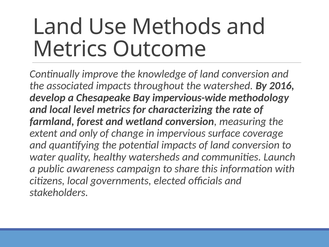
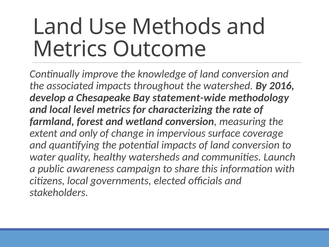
impervious-wide: impervious-wide -> statement-wide (189, 98)
